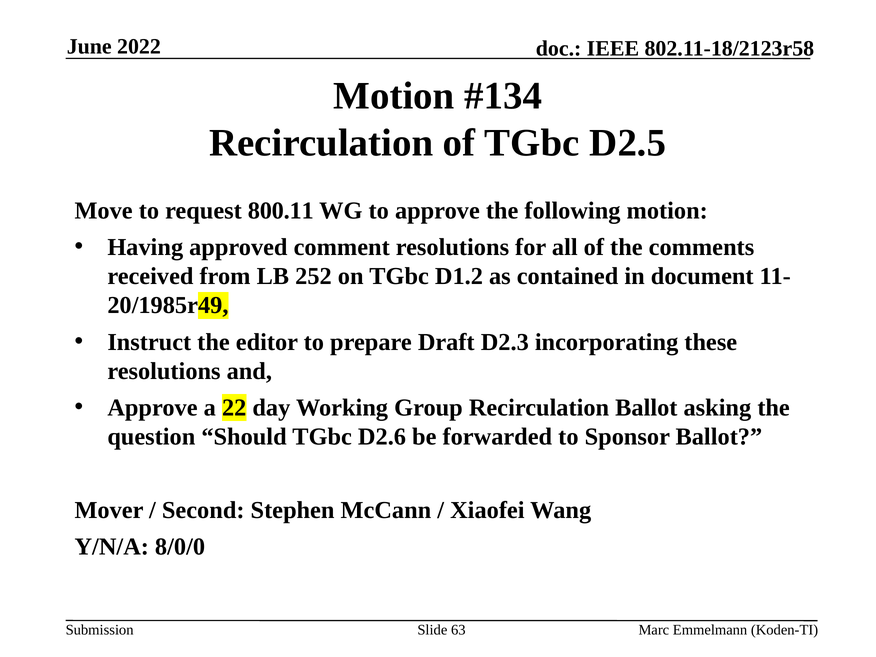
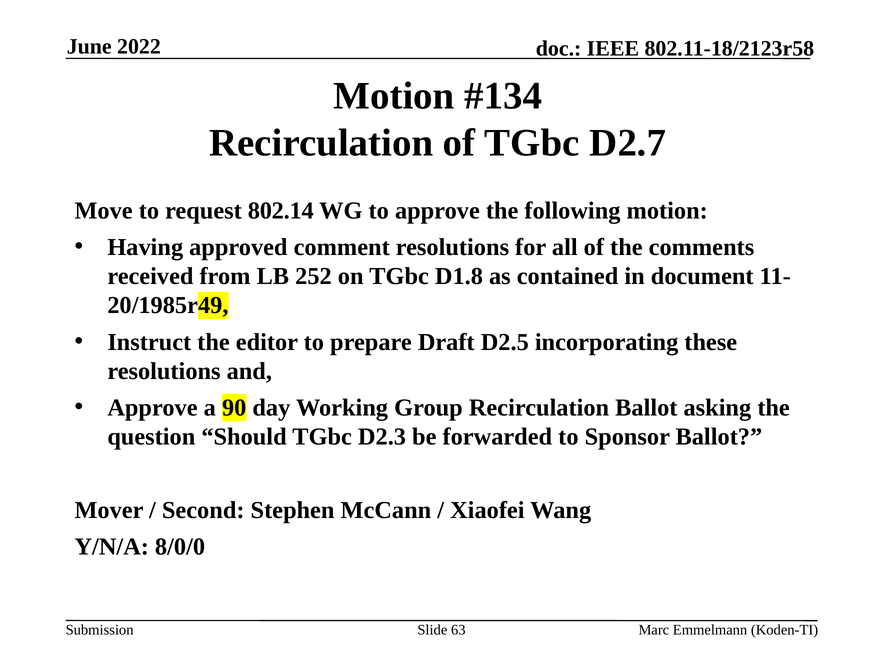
D2.5: D2.5 -> D2.7 (628, 143)
800.11: 800.11 -> 802.14 (281, 211)
D1.2: D1.2 -> D1.8 (459, 276)
D2.3: D2.3 -> D2.5 (505, 342)
22: 22 -> 90 (234, 408)
D2.6: D2.6 -> D2.3 (382, 437)
